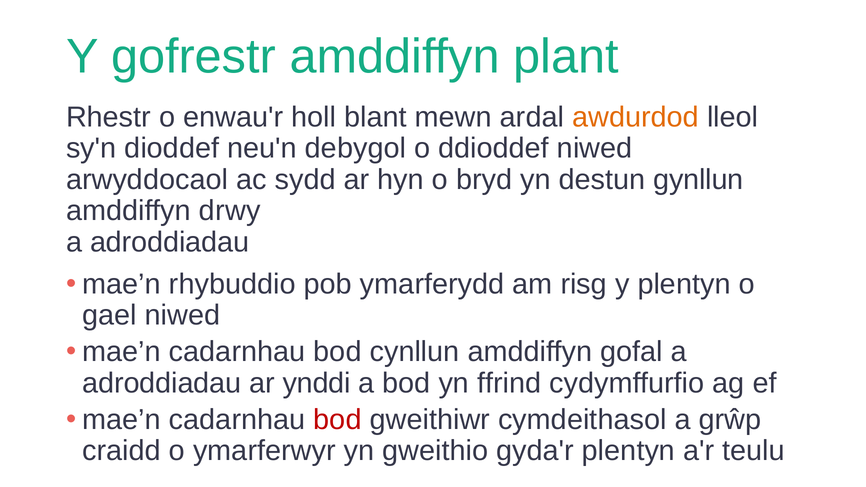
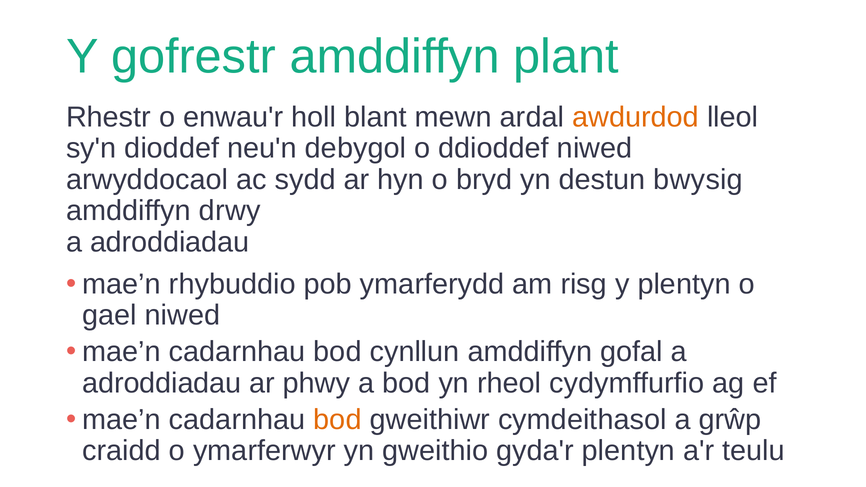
gynllun: gynllun -> bwysig (698, 180)
ynddi: ynddi -> phwy (317, 383)
ffrind: ffrind -> rheol (509, 383)
bod colour: red -> orange (338, 420)
